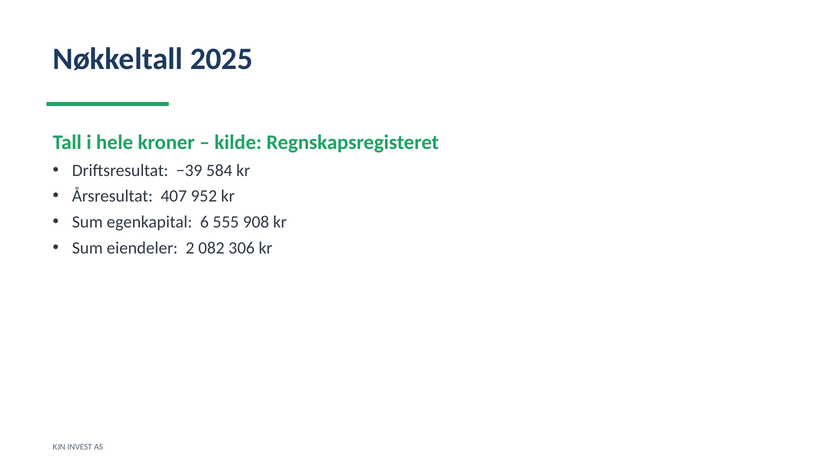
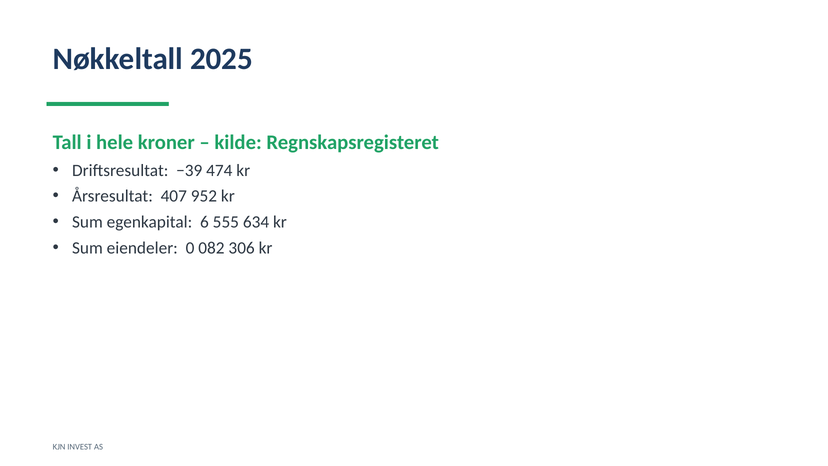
584: 584 -> 474 (219, 170)
908: 908 -> 634 (256, 222)
2: 2 -> 0 (190, 248)
